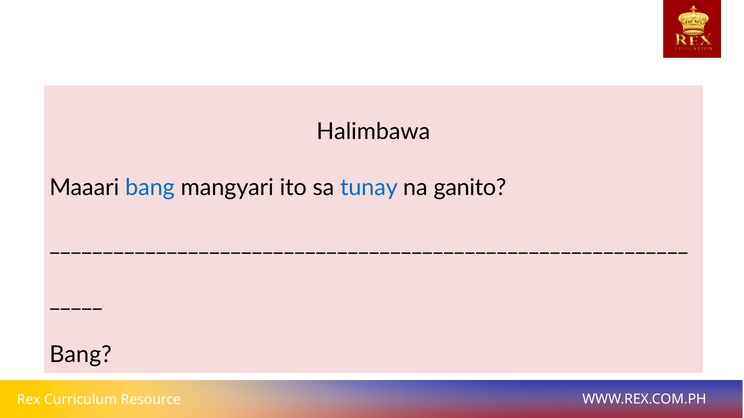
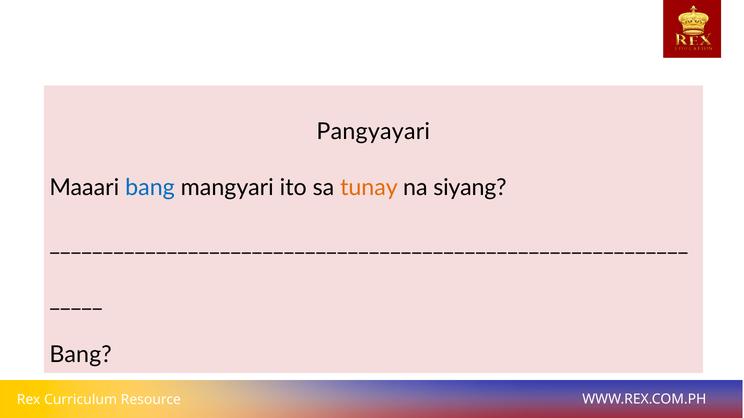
Halimbawa: Halimbawa -> Pangyayari (373, 132)
tunay colour: blue -> orange (369, 188)
ganito: ganito -> siyang (470, 188)
